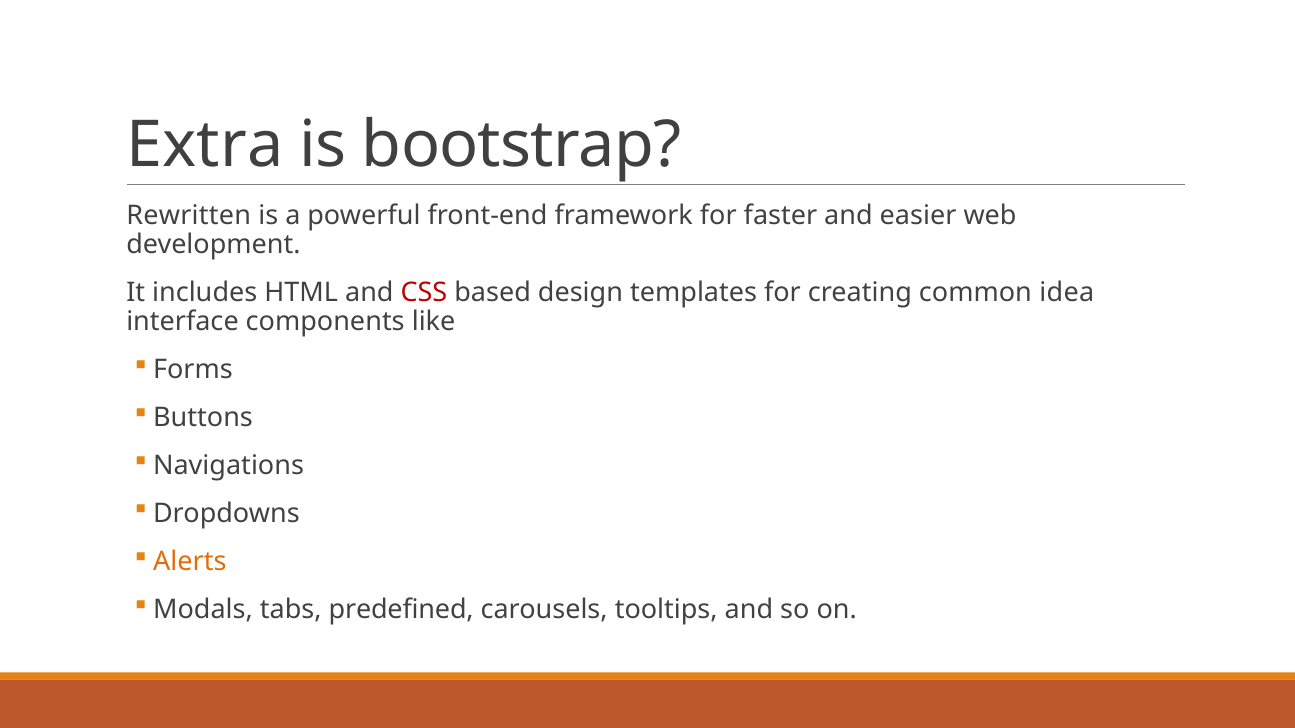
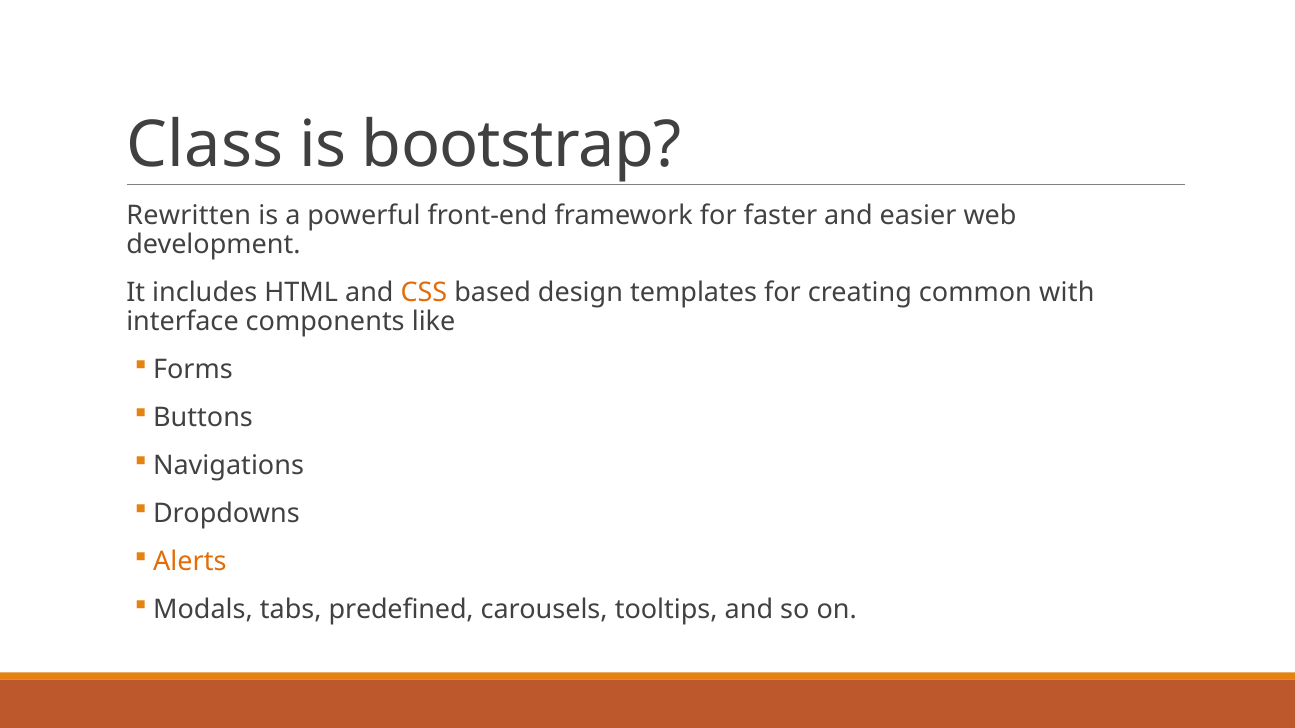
Extra: Extra -> Class (205, 145)
CSS colour: red -> orange (424, 292)
idea: idea -> with (1067, 292)
